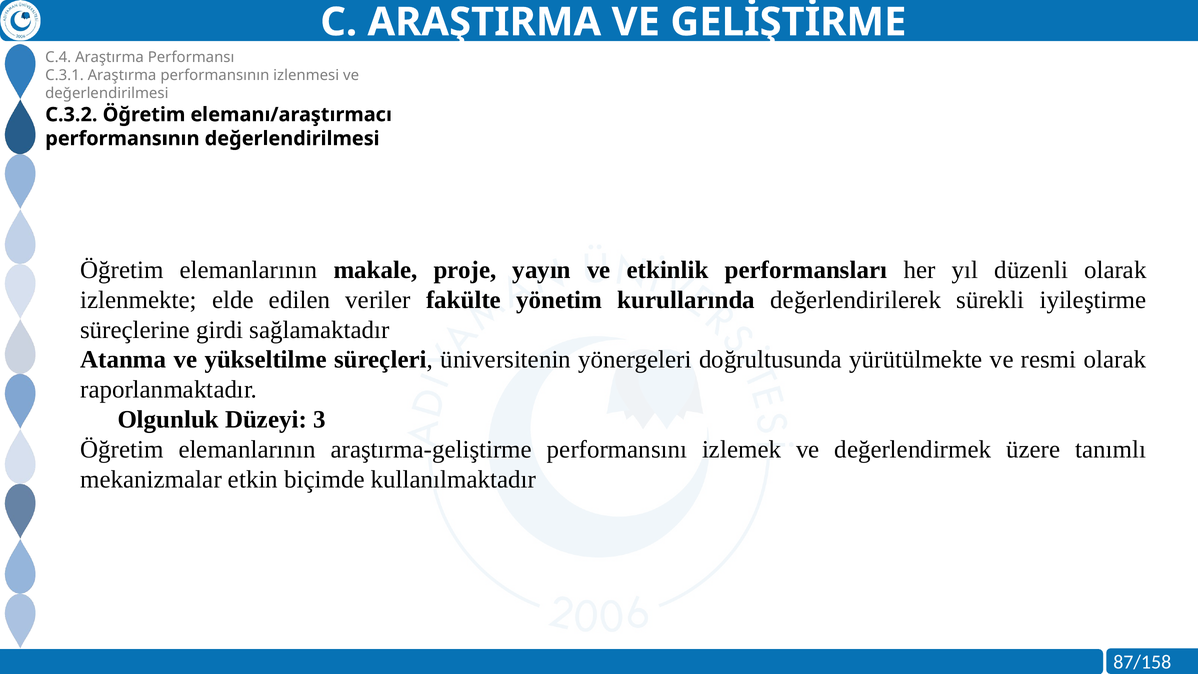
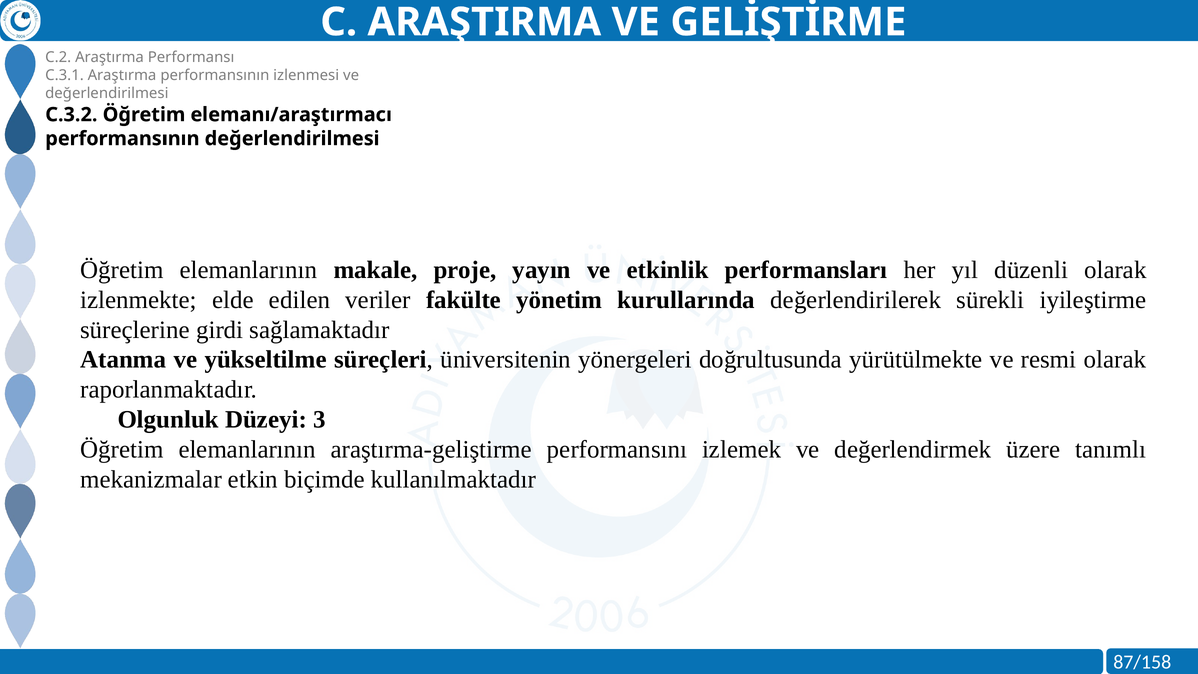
C.4: C.4 -> C.2 (58, 57)
